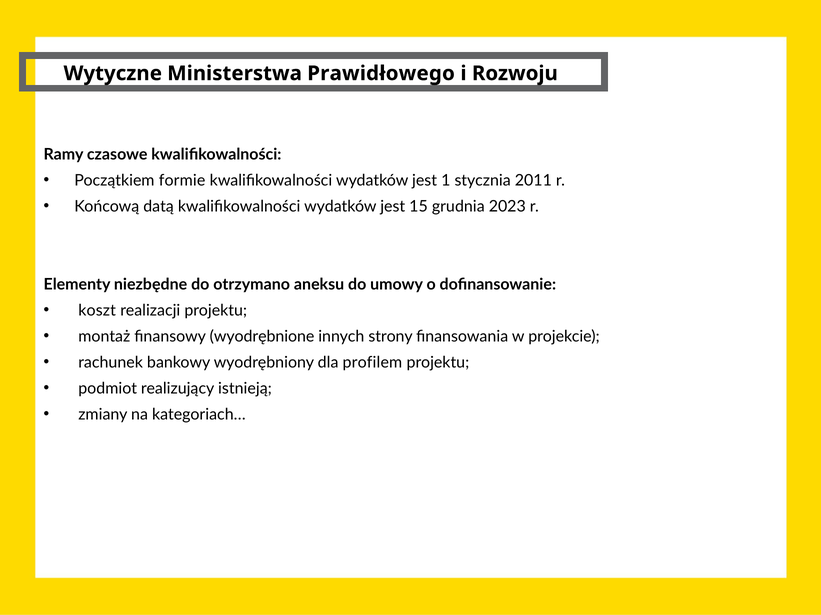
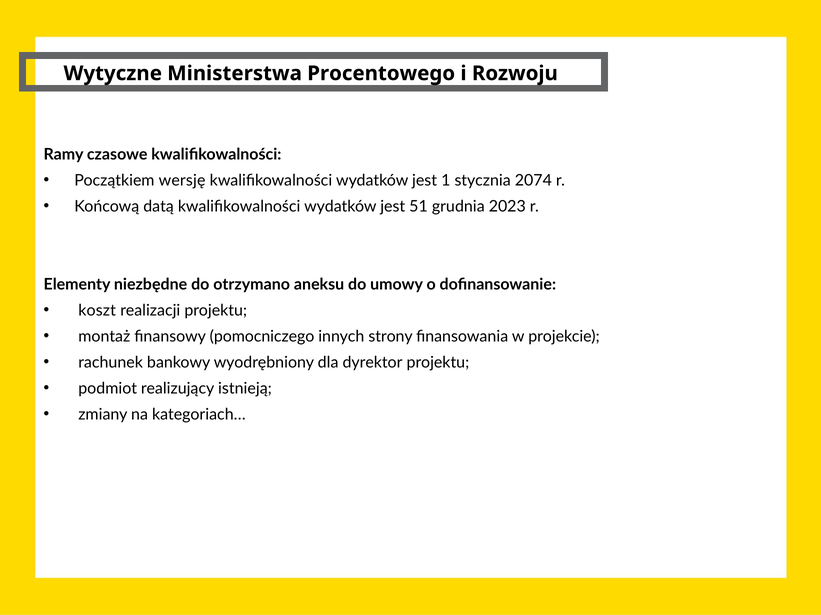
Prawidłowego: Prawidłowego -> Procentowego (381, 73)
formie: formie -> wersję (182, 181)
2011: 2011 -> 2074 (533, 181)
15: 15 -> 51 (418, 207)
wyodrębnione: wyodrębnione -> pomocniczego (262, 337)
profilem: profilem -> dyrektor (373, 363)
